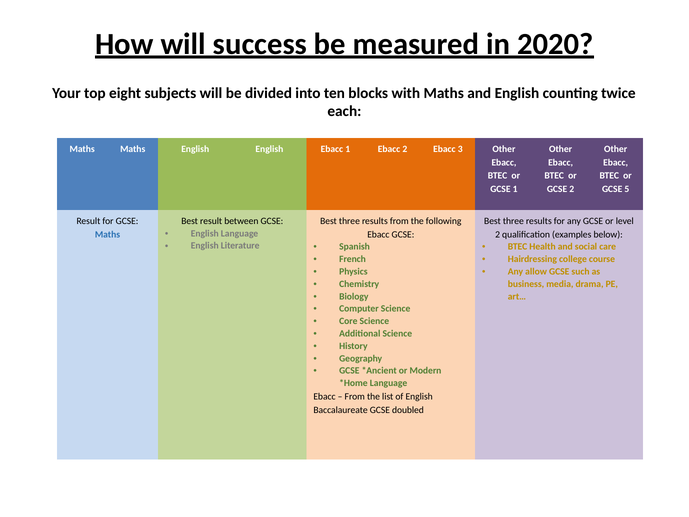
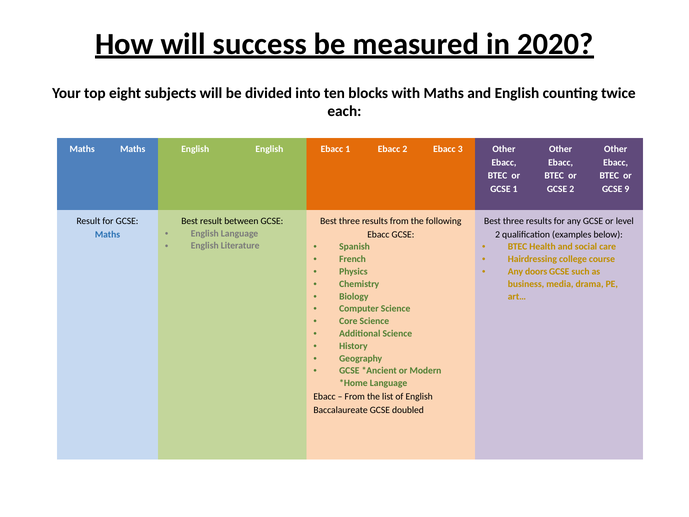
5: 5 -> 9 (627, 189)
allow: allow -> doors (536, 271)
